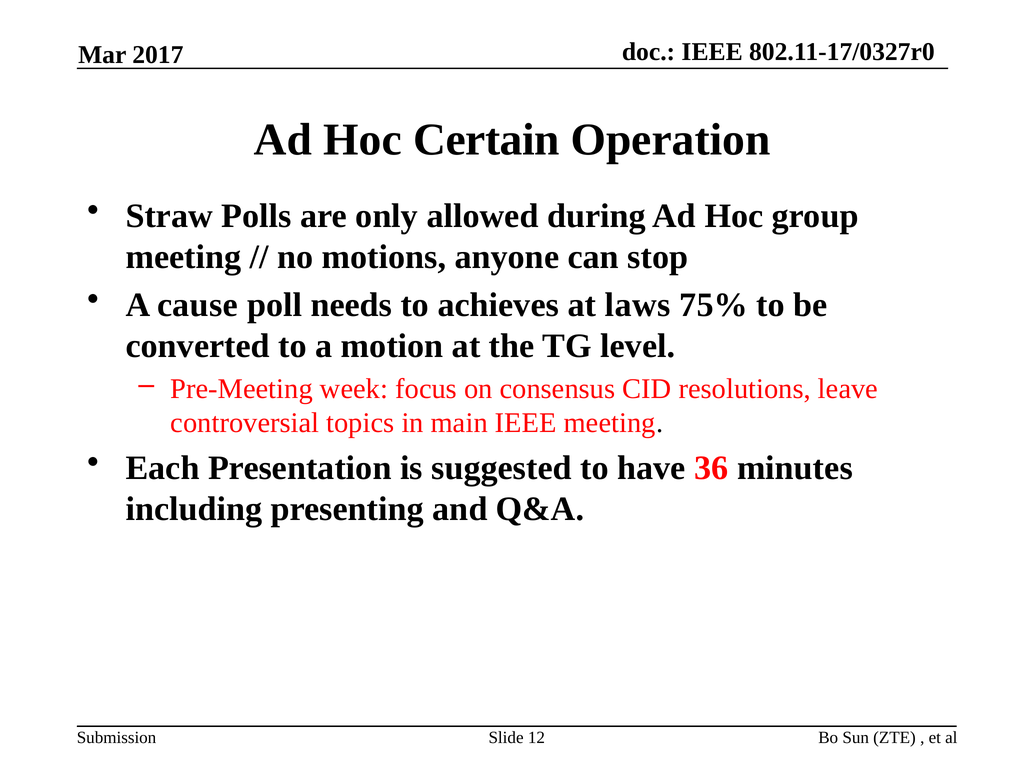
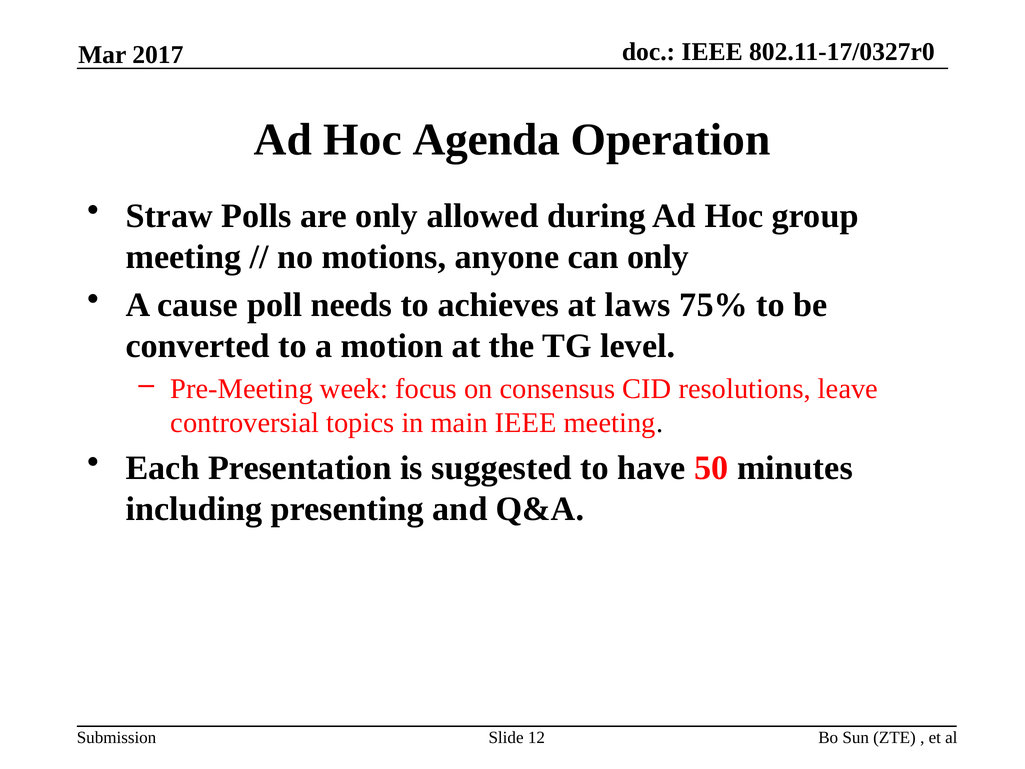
Certain: Certain -> Agenda (486, 140)
can stop: stop -> only (658, 257)
36: 36 -> 50 (711, 468)
